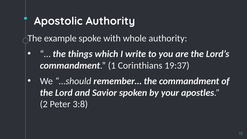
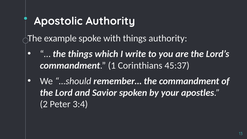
with whole: whole -> things (135, 38)
19:37: 19:37 -> 45:37 (177, 65)
3:8: 3:8 -> 3:4 (80, 104)
